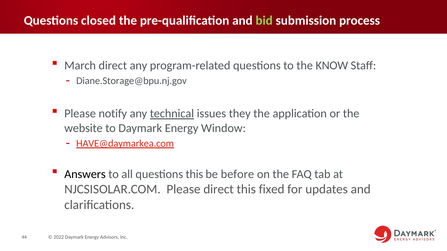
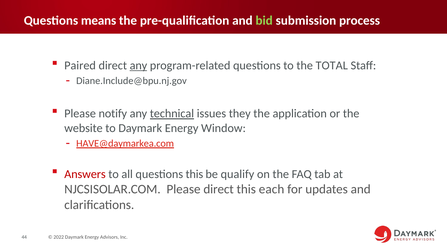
closed: closed -> means (99, 21)
March: March -> Paired (80, 66)
any underline: none -> present (138, 66)
KNOW: KNOW -> TOTAL (332, 66)
Diane.Storage@bpu.nj.gov: Diane.Storage@bpu.nj.gov -> Diane.Include@bpu.nj.gov (131, 81)
Answers colour: black -> red (85, 174)
before: before -> qualify (237, 174)
fixed: fixed -> each (272, 189)
